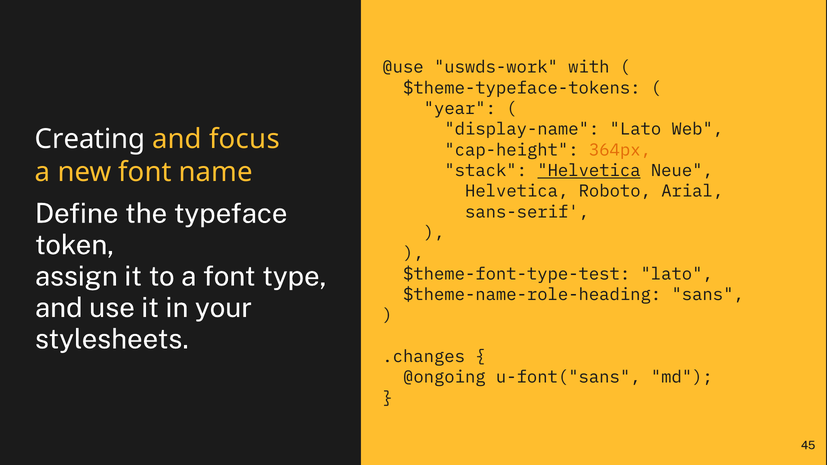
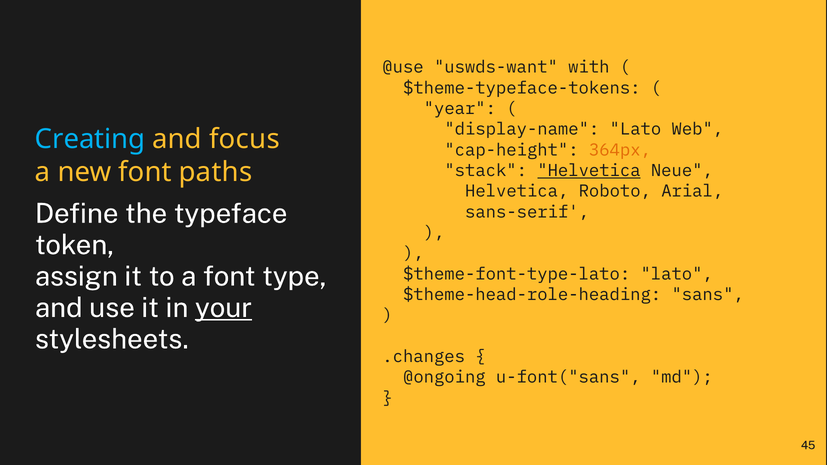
uswds-work: uswds-work -> uswds-want (496, 67)
Creating colour: white -> light blue (90, 139)
name: name -> paths (216, 172)
$theme-font-type-test: $theme-font-type-test -> $theme-font-type-lato (517, 274)
$theme-name-role-heading: $theme-name-role-heading -> $theme-head-role-heading (532, 295)
your underline: none -> present (224, 308)
